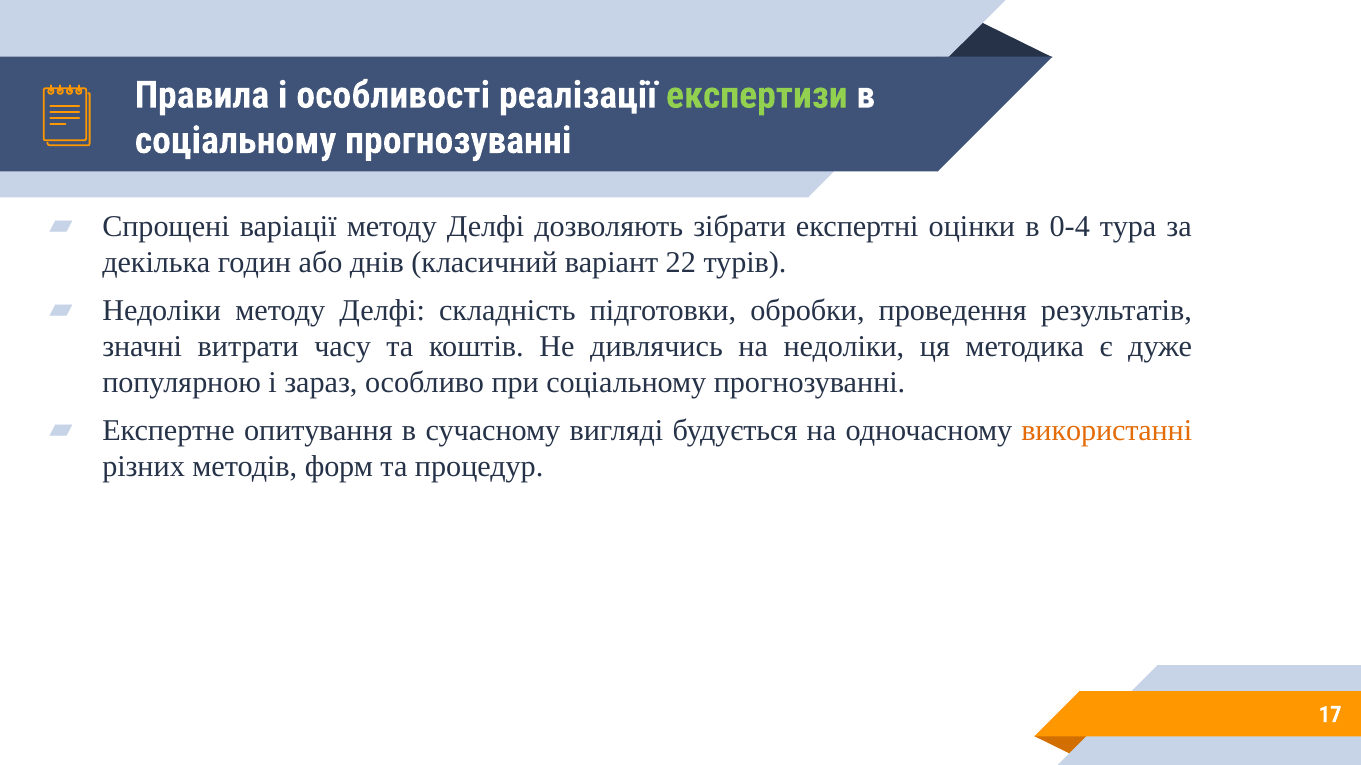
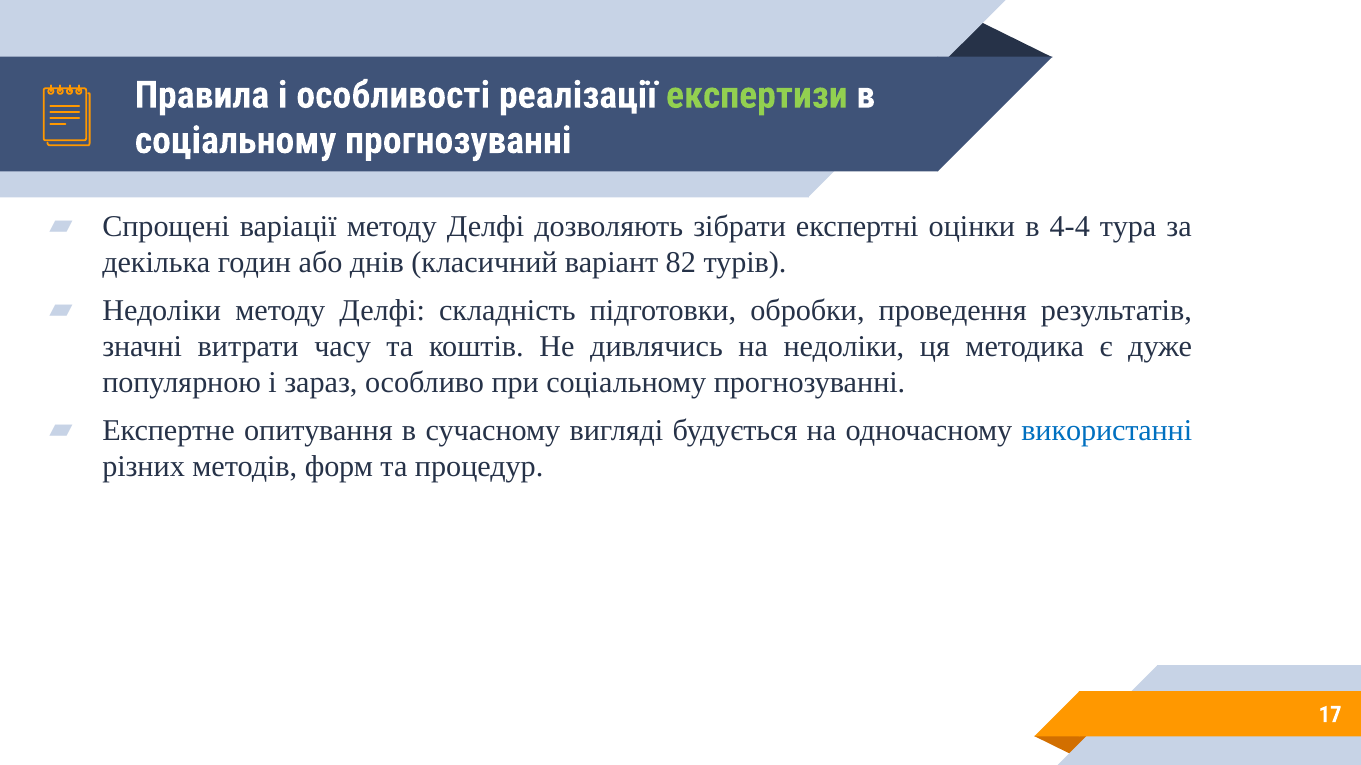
0-4: 0-4 -> 4-4 (1070, 227)
22: 22 -> 82 (681, 263)
використанні colour: orange -> blue (1107, 431)
